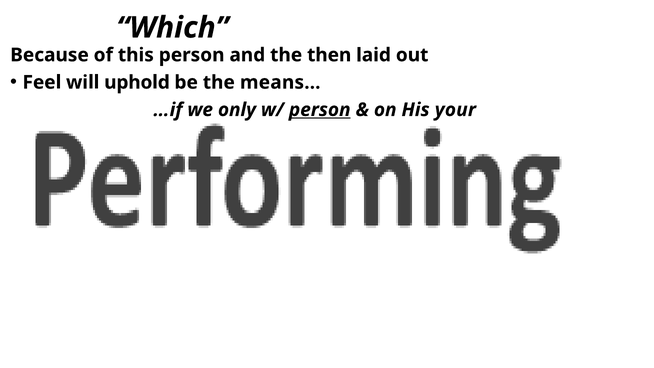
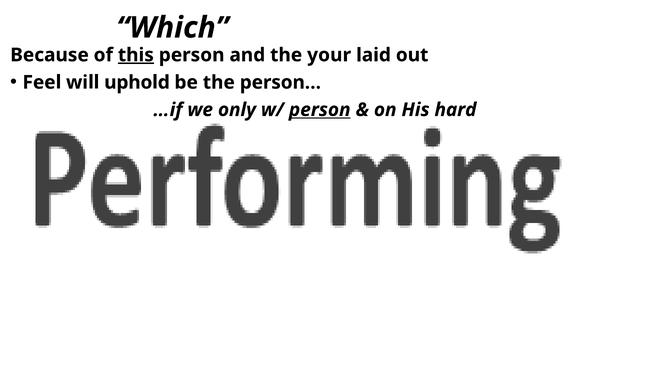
this underline: none -> present (136, 55)
then: then -> your (329, 55)
means…: means… -> person… (280, 82)
your: your -> hard (455, 110)
